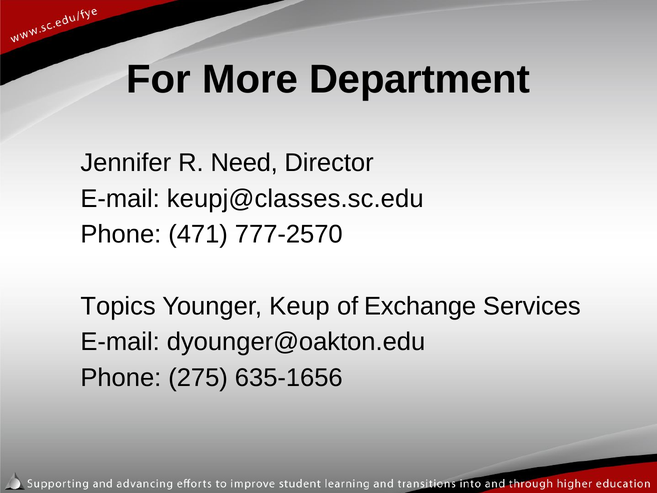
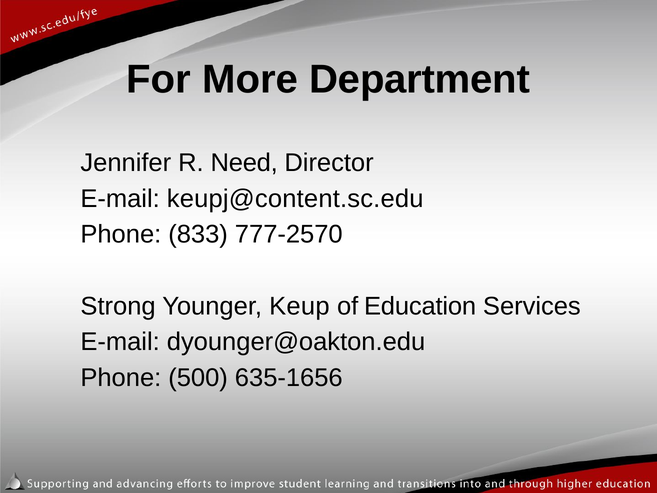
keupj@classes.sc.edu: keupj@classes.sc.edu -> keupj@content.sc.edu (295, 199)
471: 471 -> 833 (198, 234)
Topics: Topics -> Strong (118, 306)
Exchange: Exchange -> Education (420, 306)
275: 275 -> 500 (198, 378)
